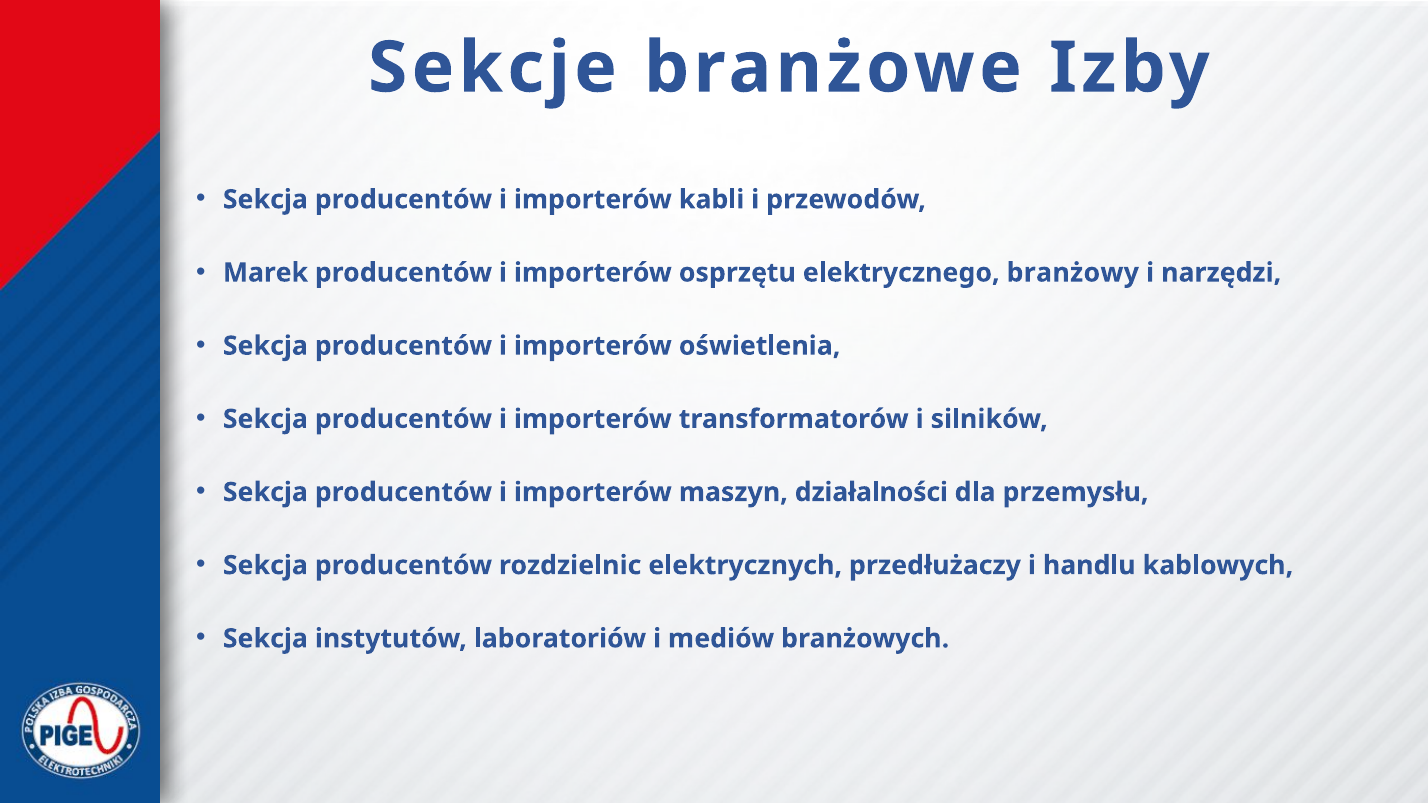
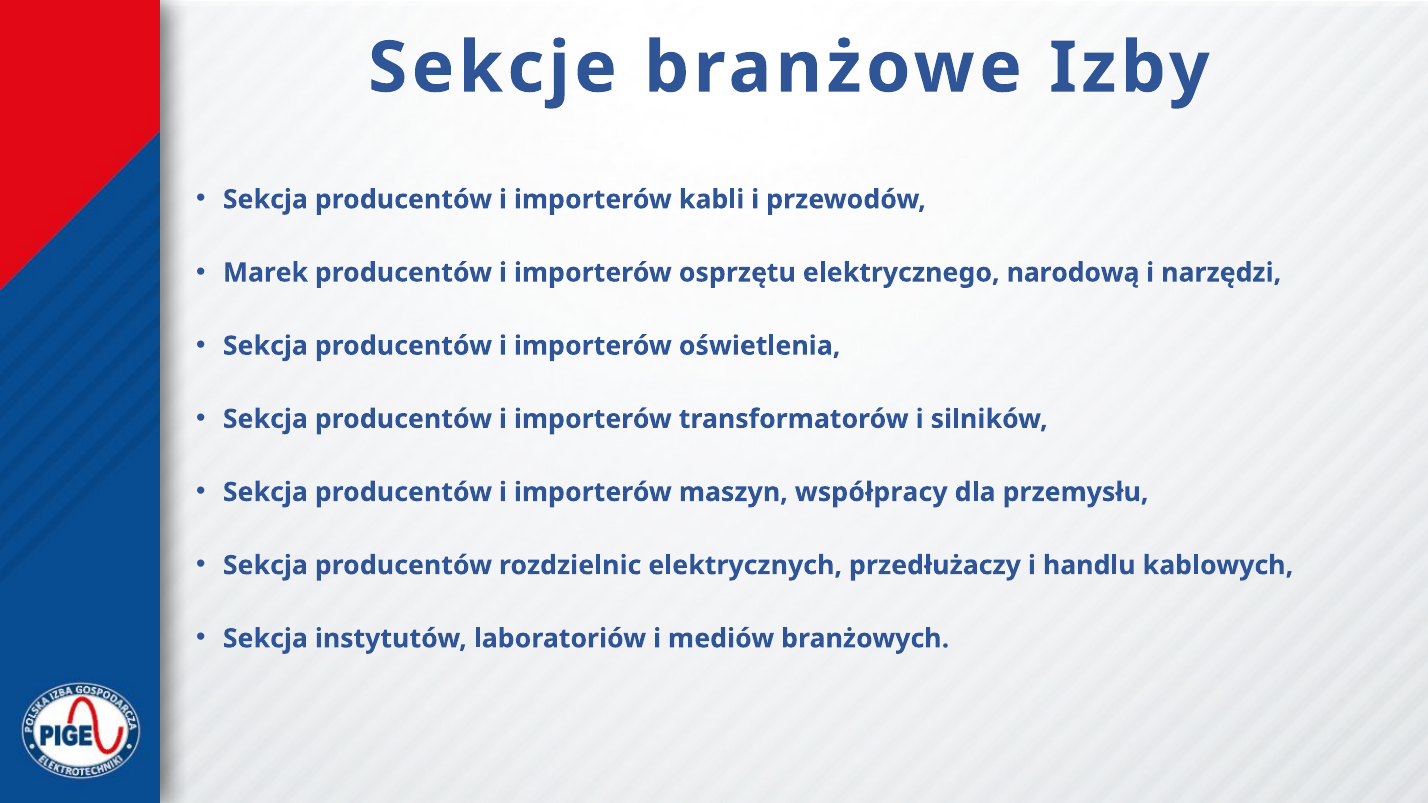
branżowy: branżowy -> narodową (1073, 273)
działalności: działalności -> współpracy (871, 492)
